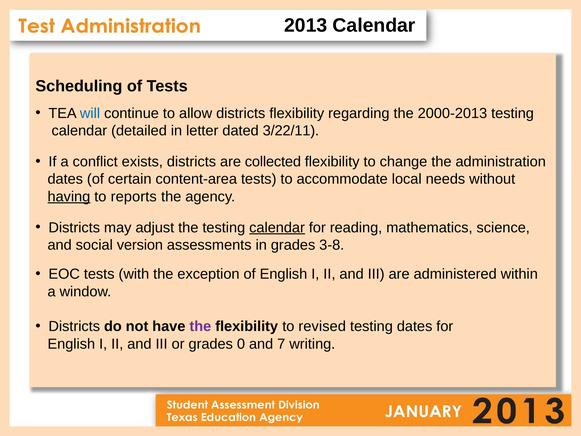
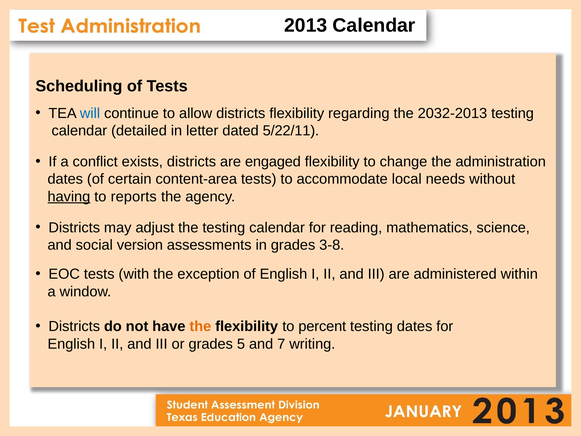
2000-2013: 2000-2013 -> 2032-2013 (452, 113)
3/22/11: 3/22/11 -> 5/22/11 (291, 131)
collected: collected -> engaged (273, 162)
calendar underline: present -> none (277, 228)
the colour: purple -> orange (200, 326)
revised: revised -> percent (322, 326)
0: 0 -> 5 (241, 344)
